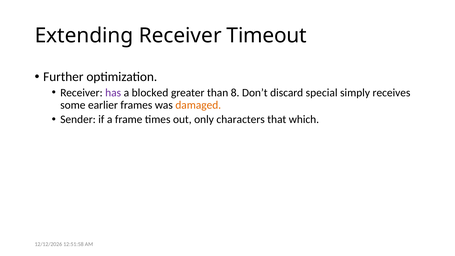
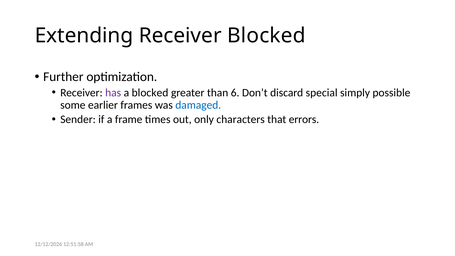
Receiver Timeout: Timeout -> Blocked (266, 35)
8: 8 -> 6 (235, 93)
receives: receives -> possible (391, 93)
damaged colour: orange -> blue (198, 105)
which: which -> errors (304, 120)
